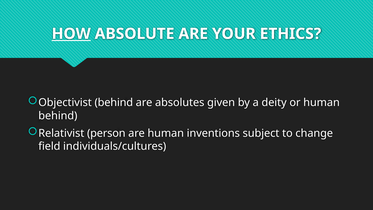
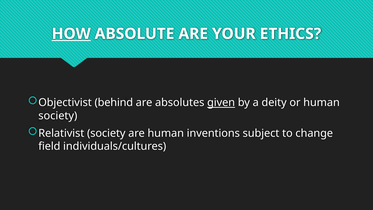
given underline: none -> present (221, 103)
behind: behind -> society (58, 116)
Relativist person: person -> society (106, 133)
